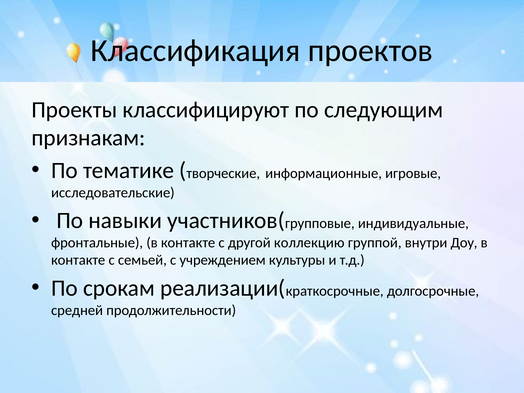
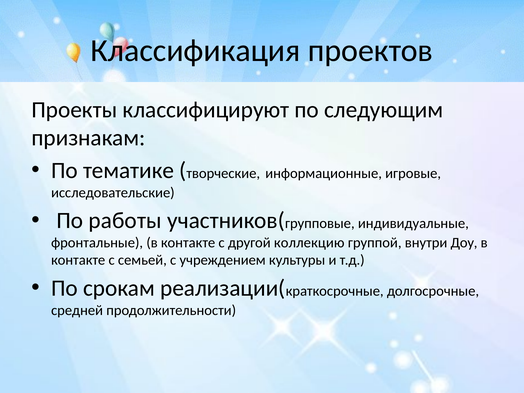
навыки: навыки -> работы (125, 221)
